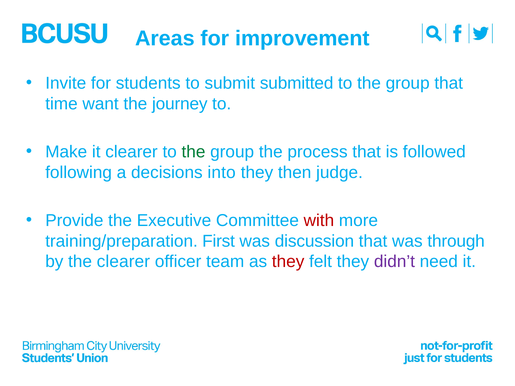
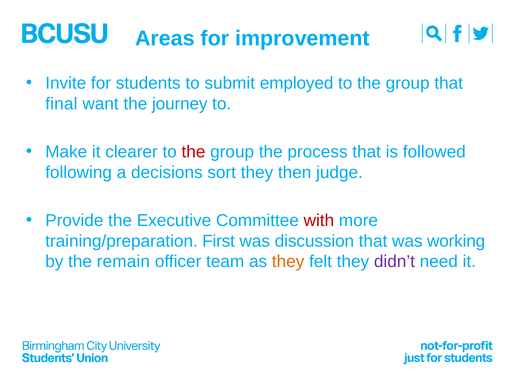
submitted: submitted -> employed (297, 83)
time: time -> final (61, 104)
the colour: green -> red (193, 152)
into: into -> sort (222, 173)
through: through -> working (456, 241)
the clearer: clearer -> remain (123, 262)
they colour: red -> orange (288, 262)
